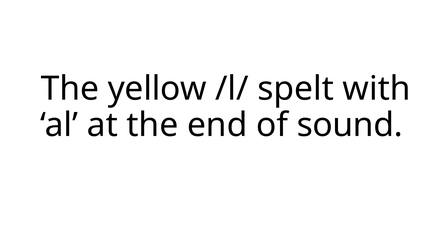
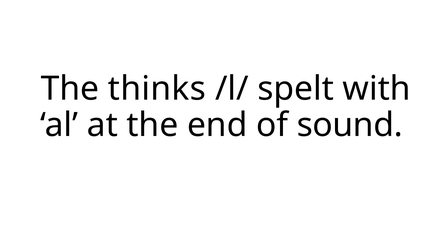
yellow: yellow -> thinks (157, 89)
